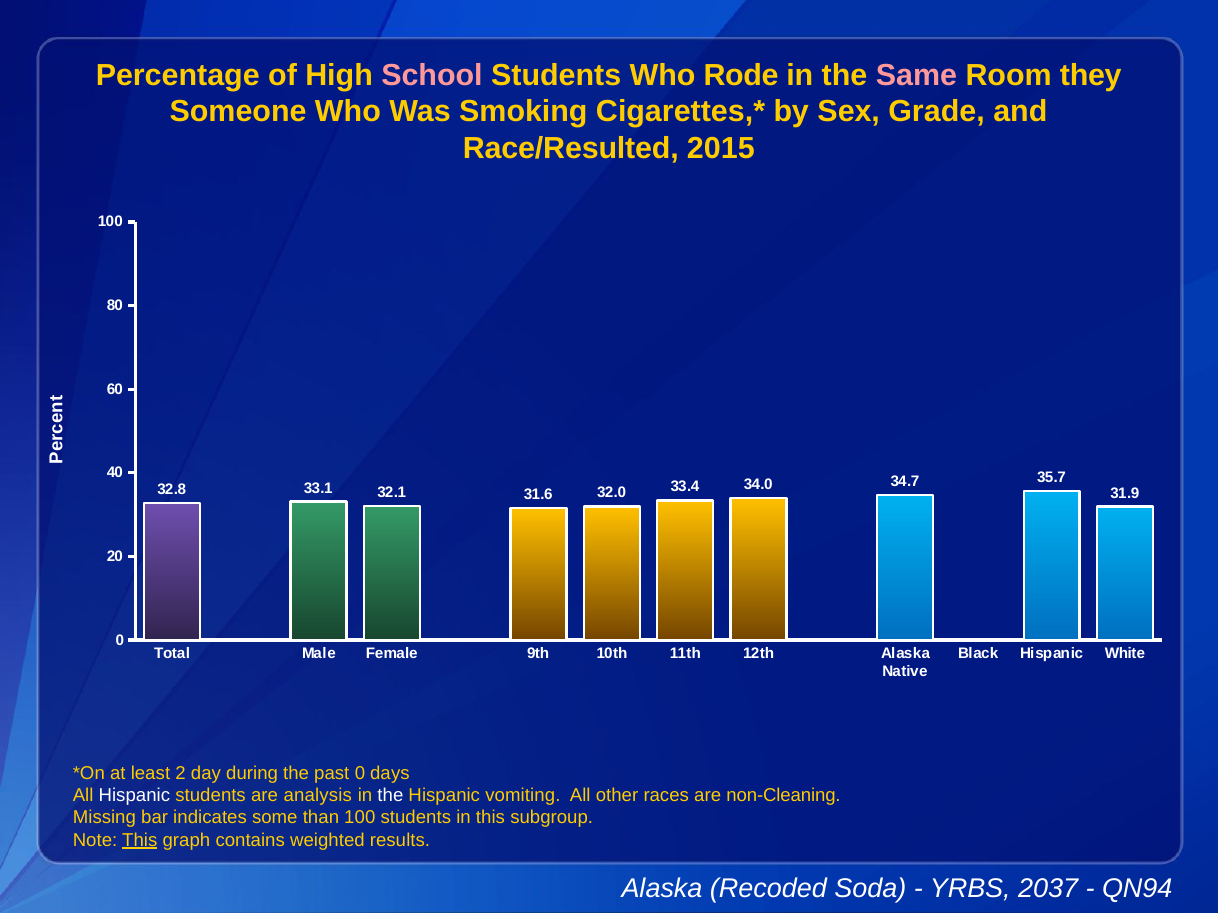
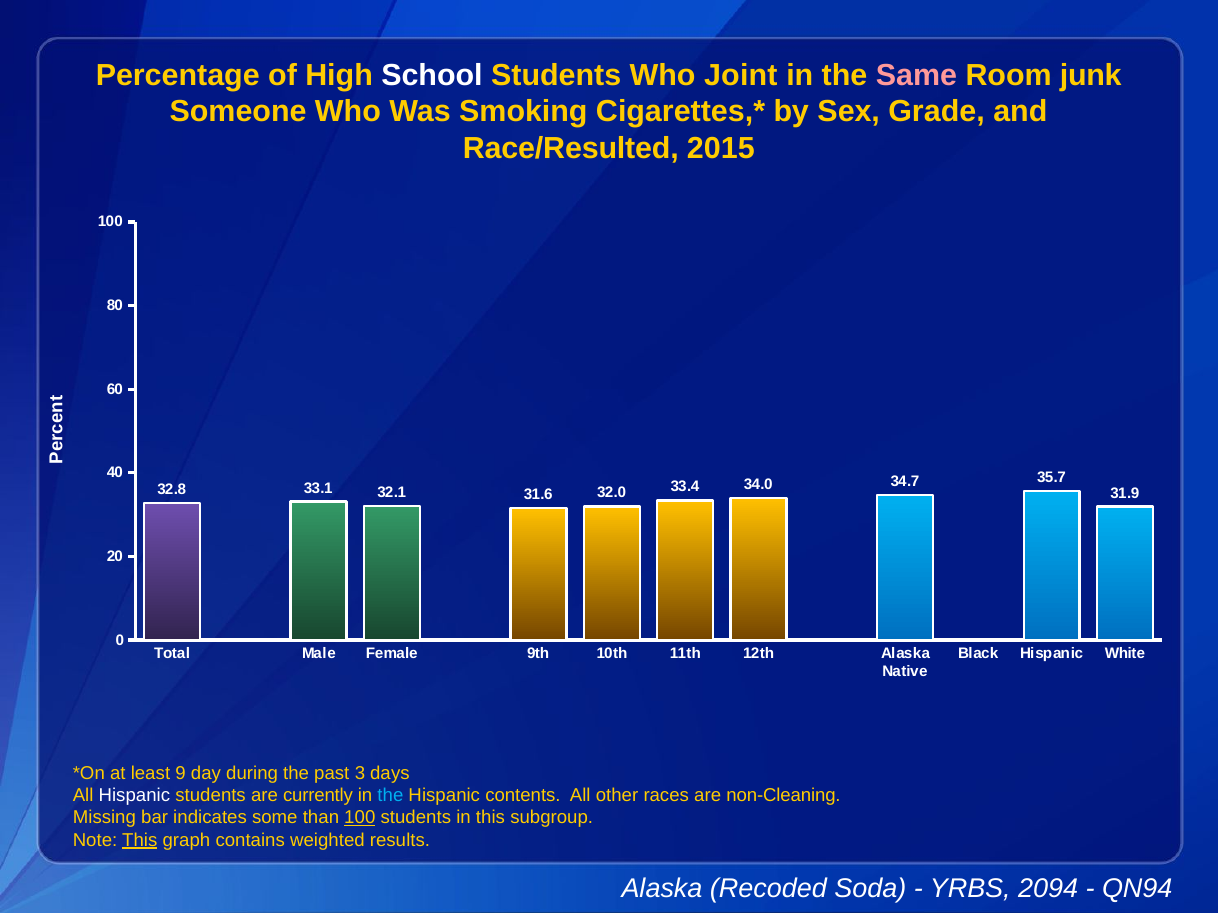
School colour: pink -> white (432, 75)
Rode: Rode -> Joint (741, 75)
they: they -> junk (1091, 75)
2: 2 -> 9 (181, 773)
past 0: 0 -> 3 (360, 773)
analysis: analysis -> currently (318, 796)
the colour: white -> light blue (390, 796)
vomiting: vomiting -> contents (523, 796)
100 underline: none -> present (360, 818)
2037: 2037 -> 2094 (1048, 889)
